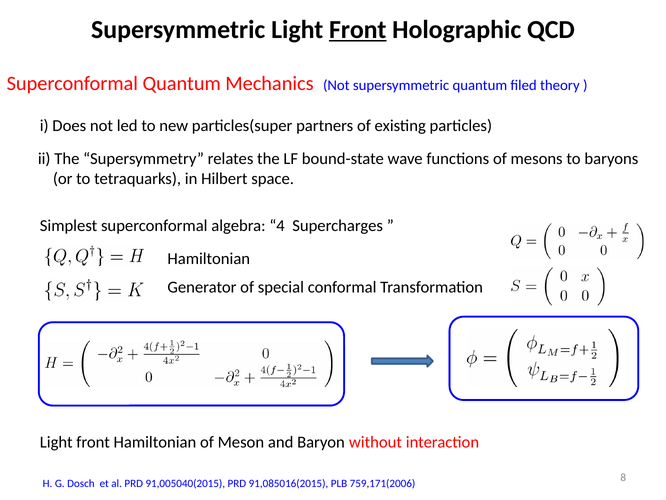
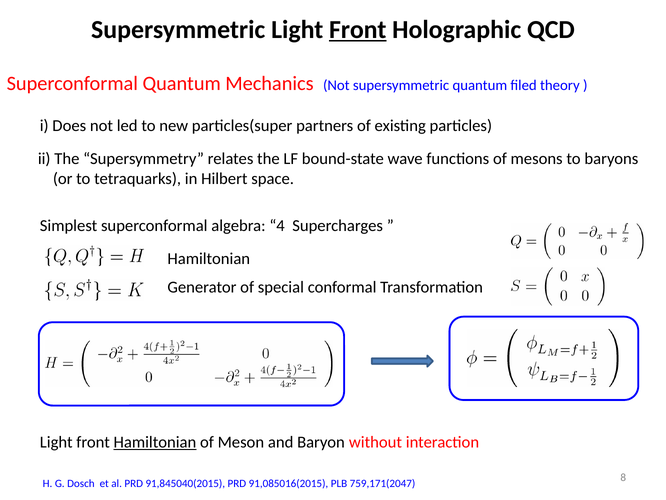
Hamiltonian underline: none -> present (155, 442)
91,005040(2015: 91,005040(2015 -> 91,845040(2015 (185, 483)
759,171(2006: 759,171(2006 -> 759,171(2047 (382, 483)
